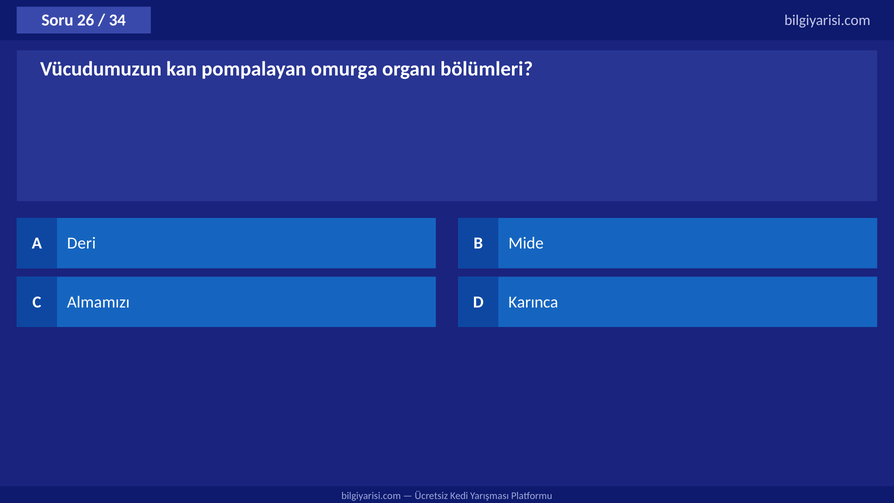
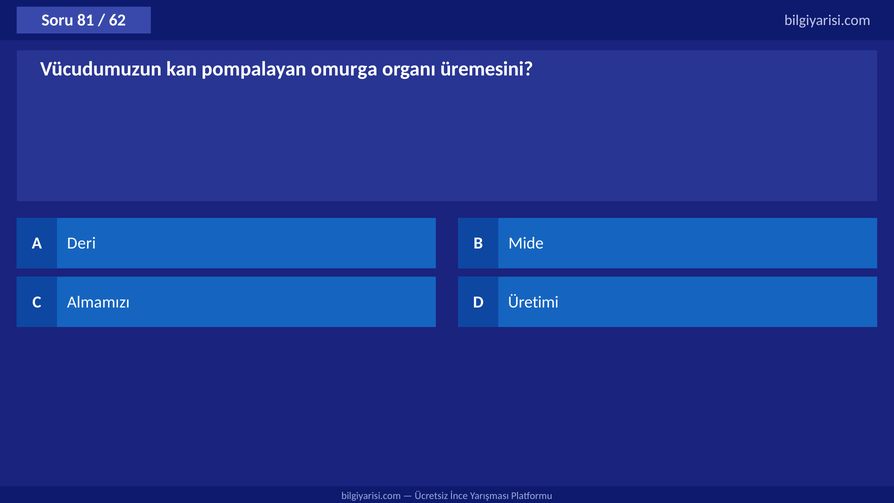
26: 26 -> 81 (86, 20)
34: 34 -> 62 (117, 20)
bölümleri: bölümleri -> üremesini (487, 69)
Karınca: Karınca -> Üretimi (533, 302)
Kedi: Kedi -> İnce (459, 496)
